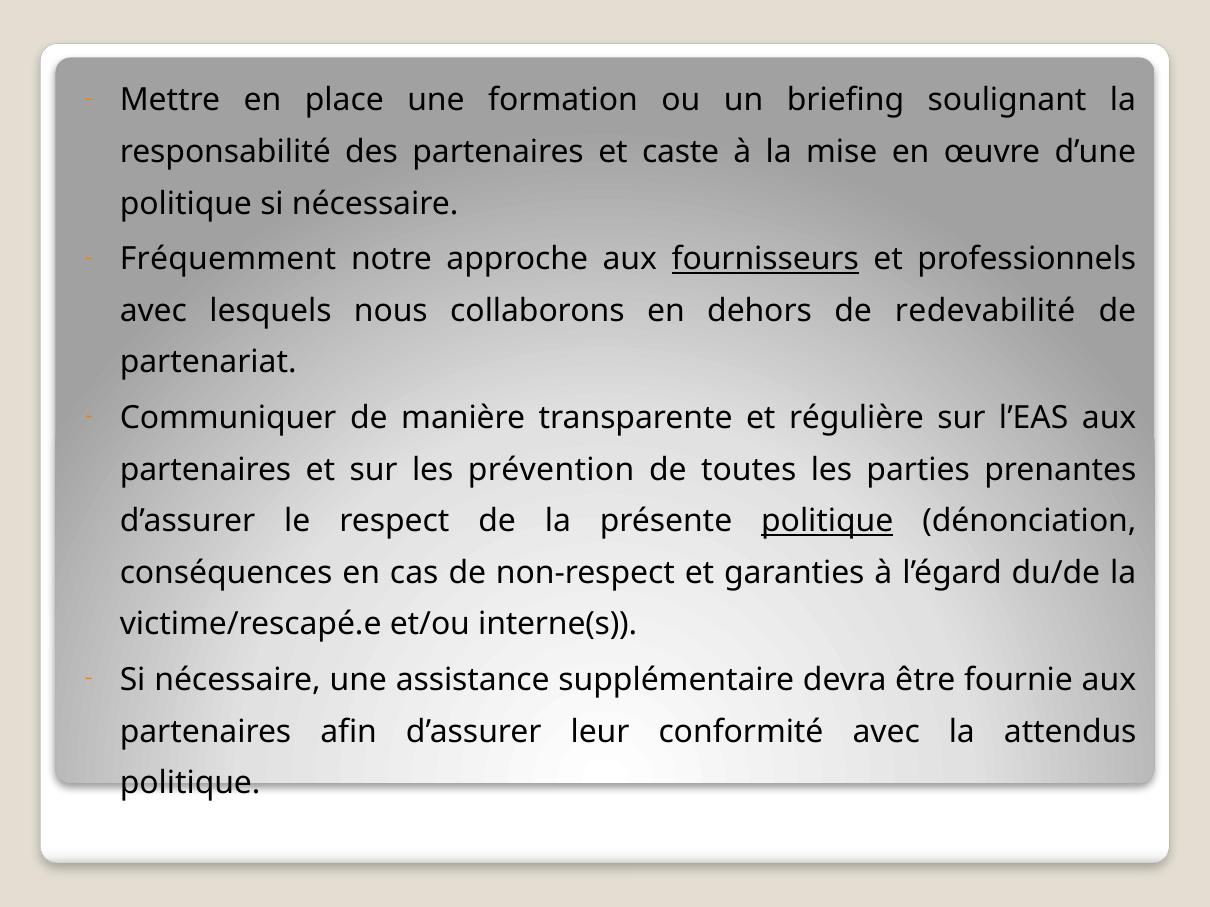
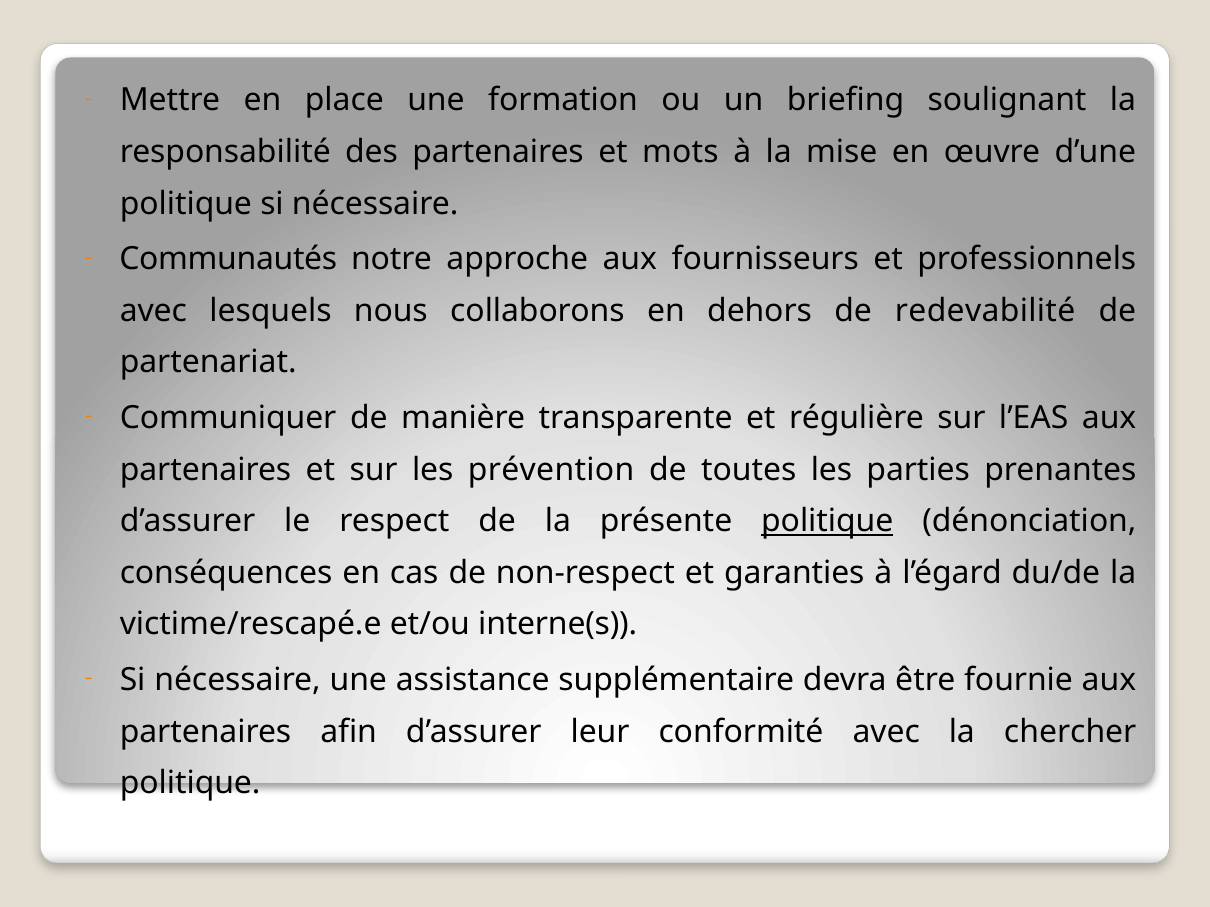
caste: caste -> mots (680, 152)
Fréquemment: Fréquemment -> Communautés (228, 259)
fournisseurs underline: present -> none (765, 259)
attendus: attendus -> chercher (1070, 732)
